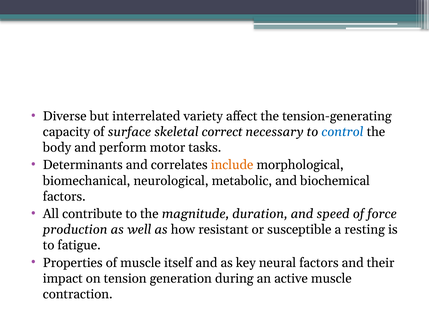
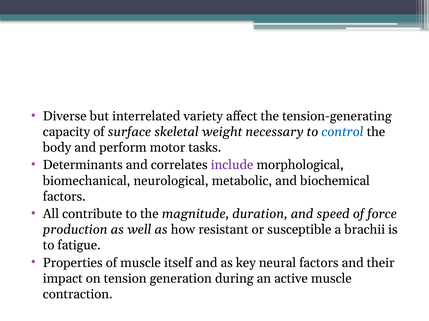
correct: correct -> weight (222, 132)
include colour: orange -> purple (232, 165)
resting: resting -> brachii (365, 230)
